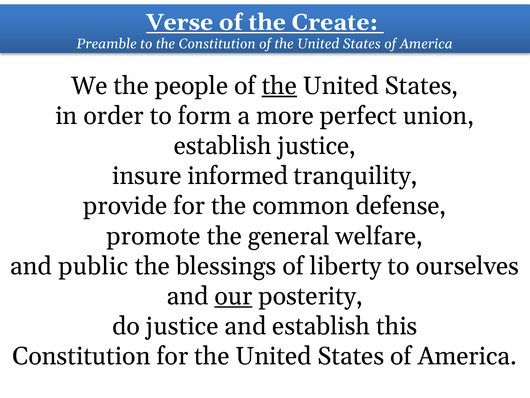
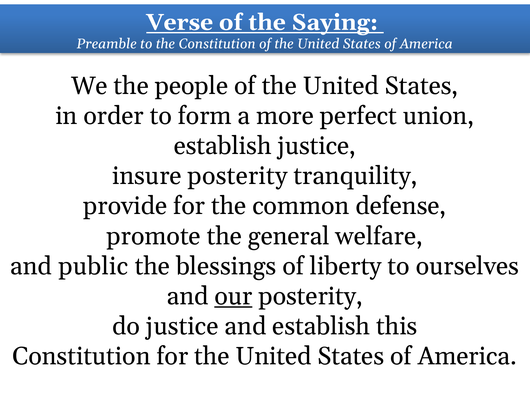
Create: Create -> Saying (335, 22)
the underline: present -> none (279, 86)
insure informed: informed -> posterity (237, 176)
